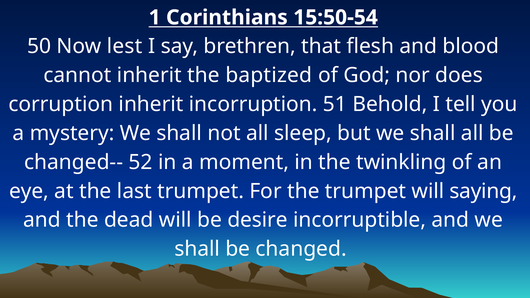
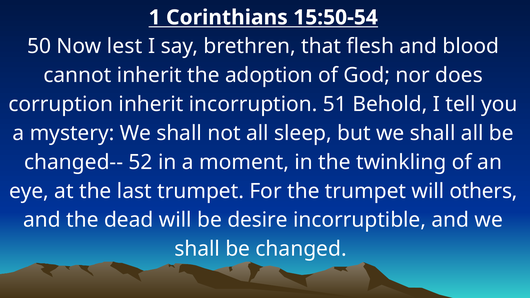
baptized: baptized -> adoption (269, 75)
saying: saying -> others (483, 191)
